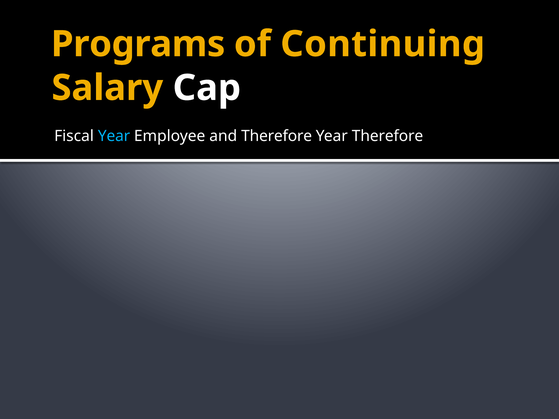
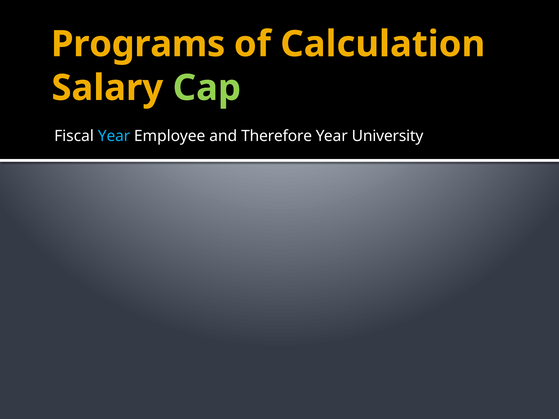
Continuing: Continuing -> Calculation (383, 44)
Cap colour: white -> light green (207, 88)
Year Therefore: Therefore -> University (388, 136)
